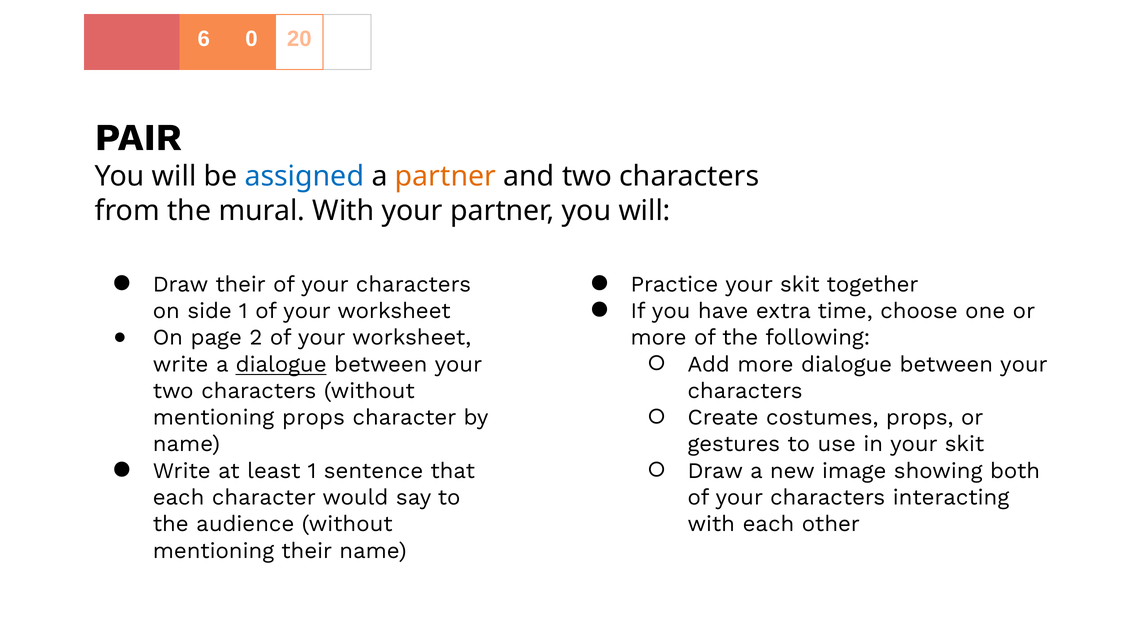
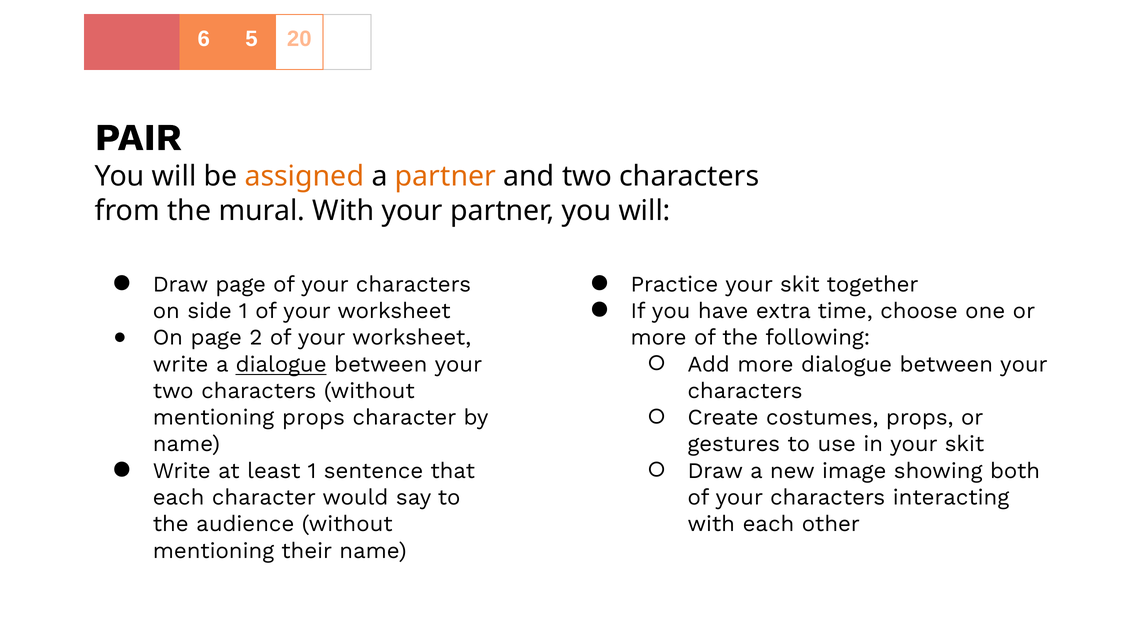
0: 0 -> 5 (251, 39)
assigned colour: blue -> orange (304, 176)
Draw their: their -> page (241, 284)
